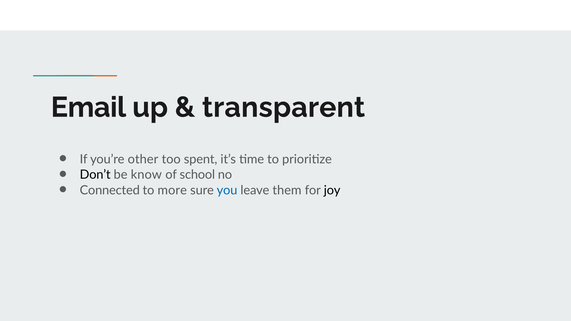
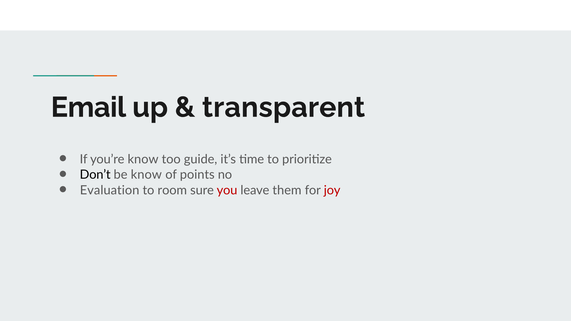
you’re other: other -> know (143, 159)
spent: spent -> guide (201, 159)
school: school -> points (197, 175)
Connected: Connected -> Evaluation (110, 190)
more: more -> room (172, 190)
you colour: blue -> red (227, 190)
joy colour: black -> red (332, 190)
